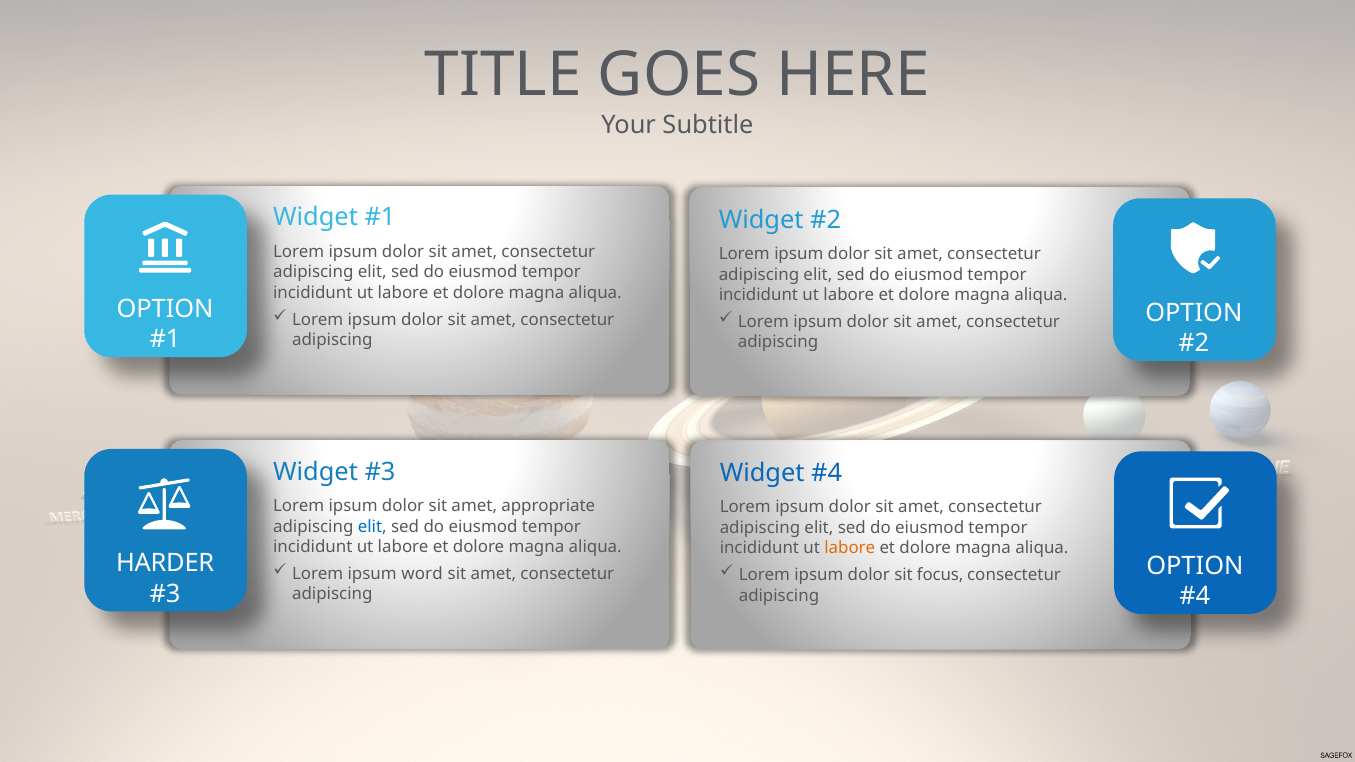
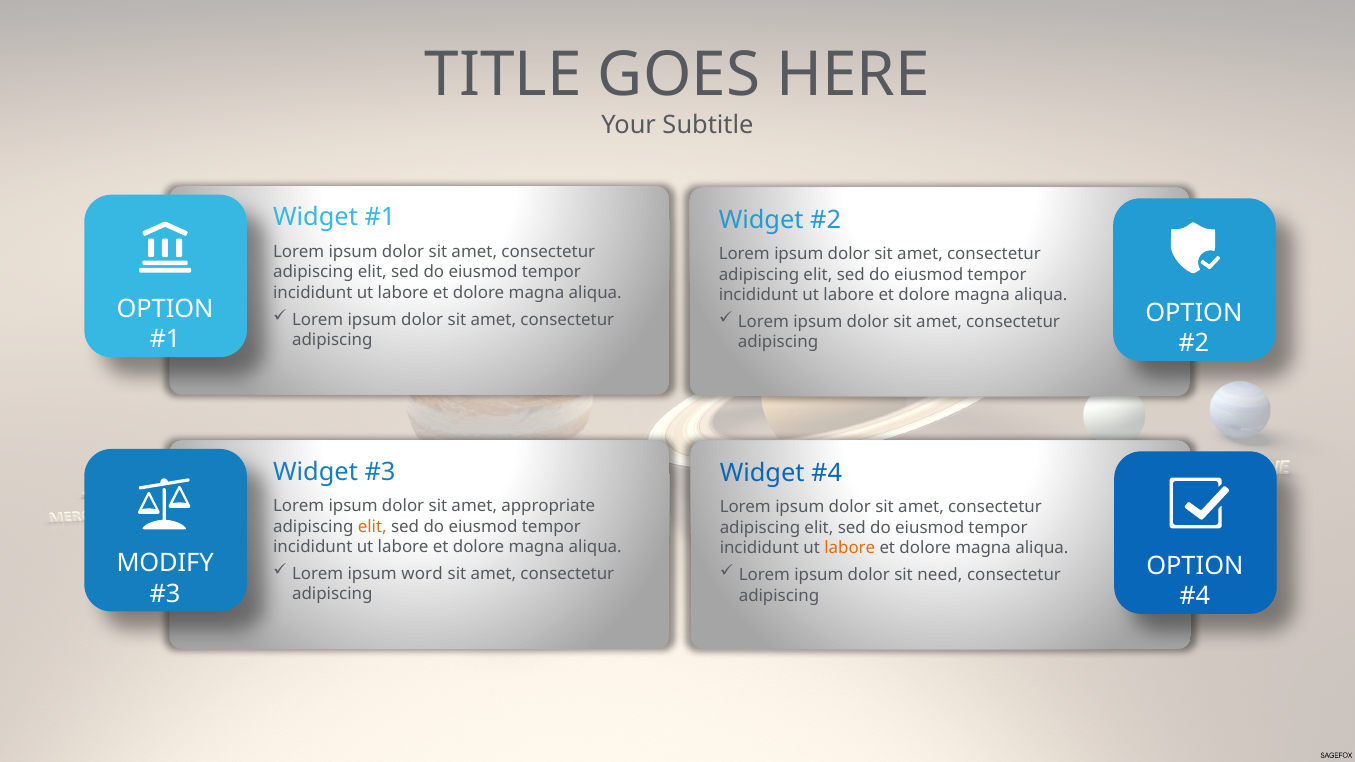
elit colour: blue -> orange (372, 527)
HARDER: HARDER -> MODIFY (165, 563)
focus: focus -> need (940, 575)
